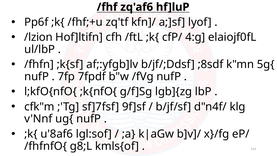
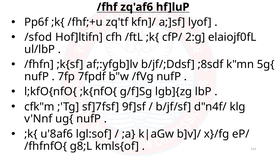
/lzion: /lzion -> /sfod (38, 37)
4:g: 4:g -> 2:g (195, 37)
